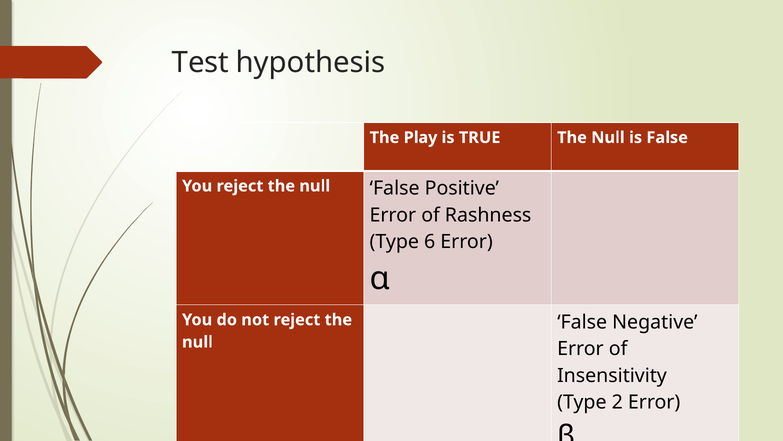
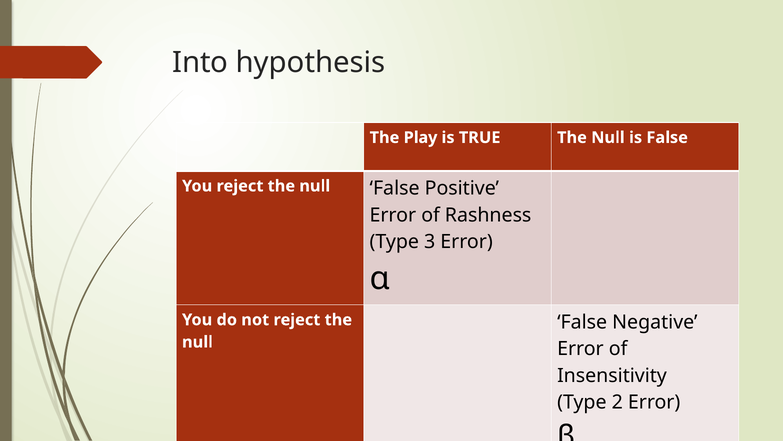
Test: Test -> Into (200, 63)
6: 6 -> 3 (430, 242)
